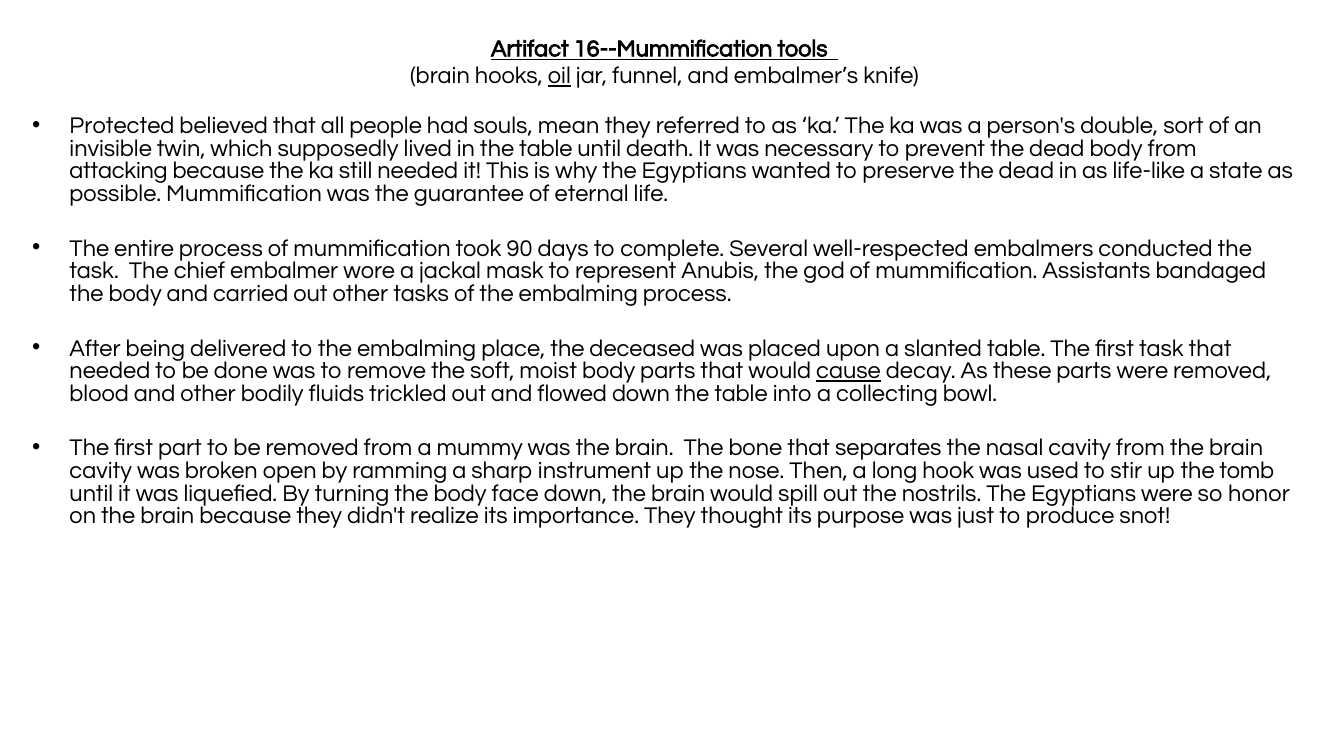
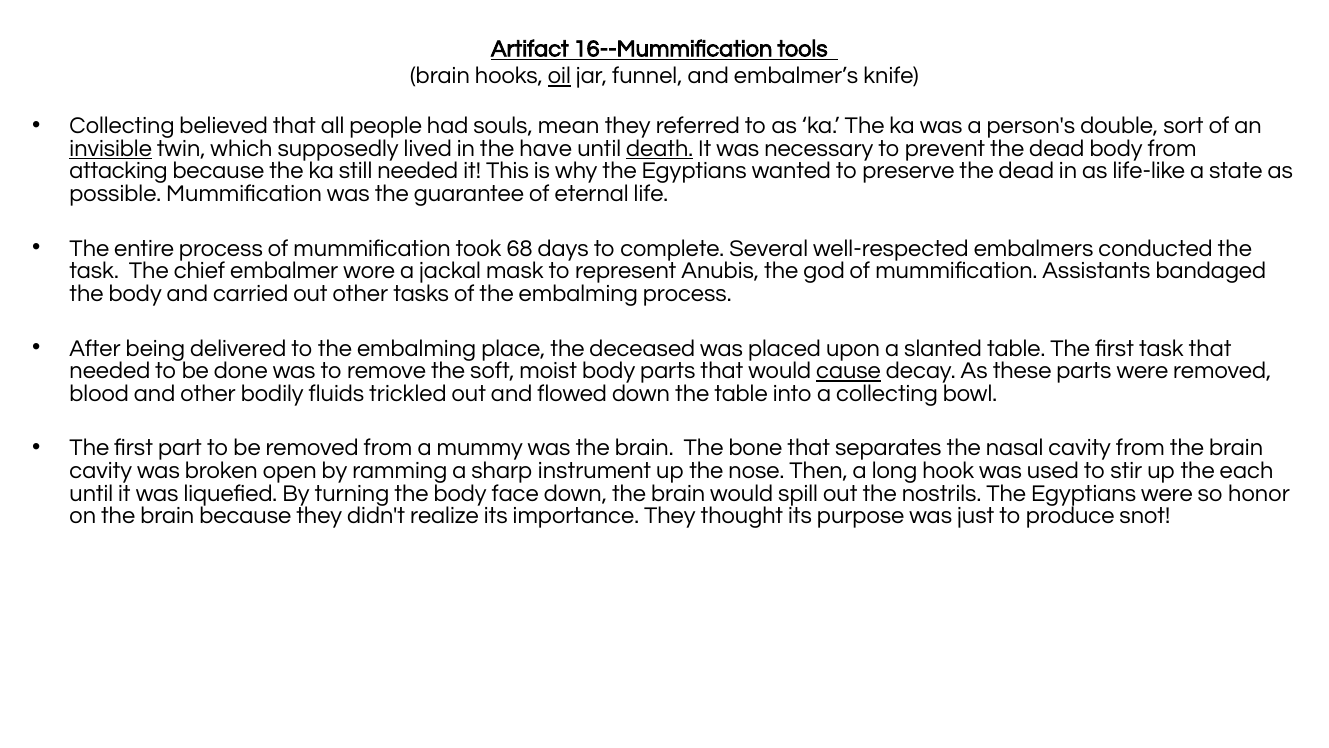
Protected: Protected -> Collecting (122, 126)
invisible underline: none -> present (111, 148)
in the table: table -> have (546, 148)
death underline: none -> present (660, 148)
90: 90 -> 68 (520, 248)
tomb: tomb -> each (1247, 470)
